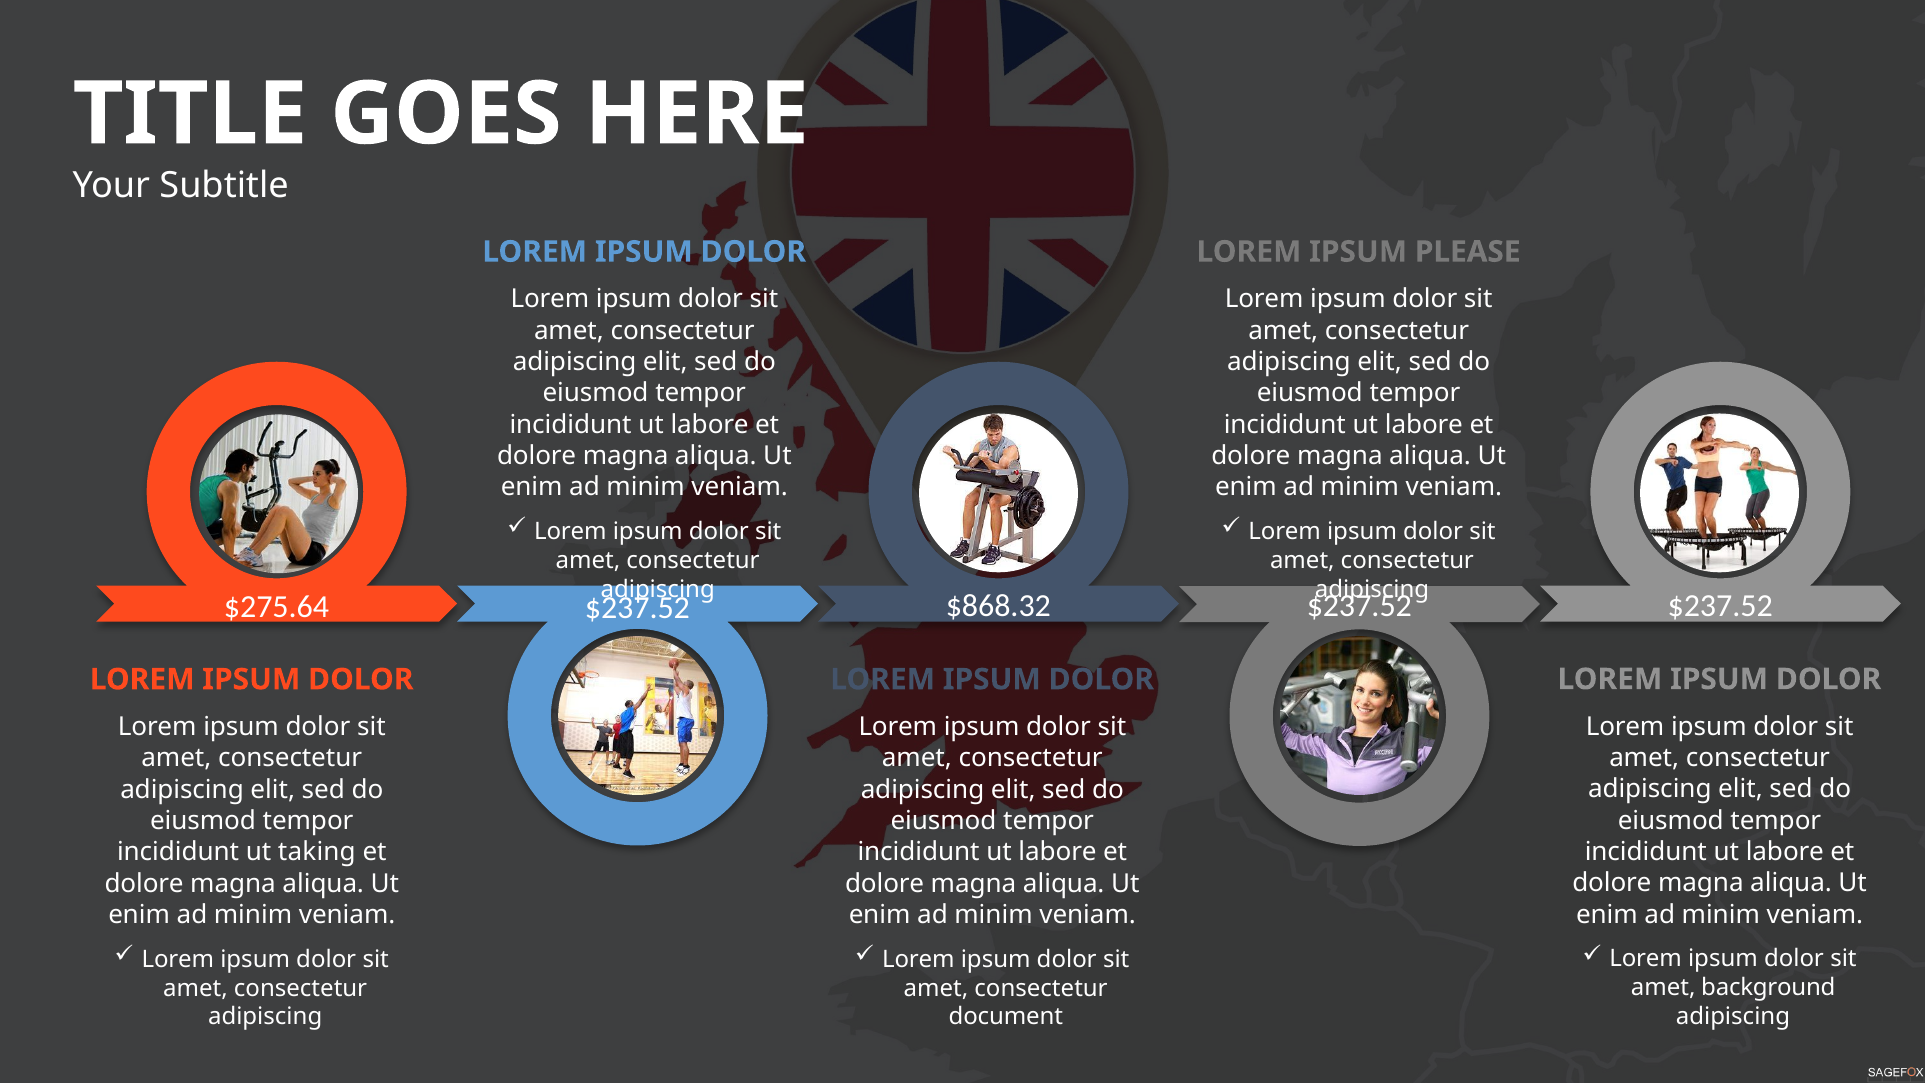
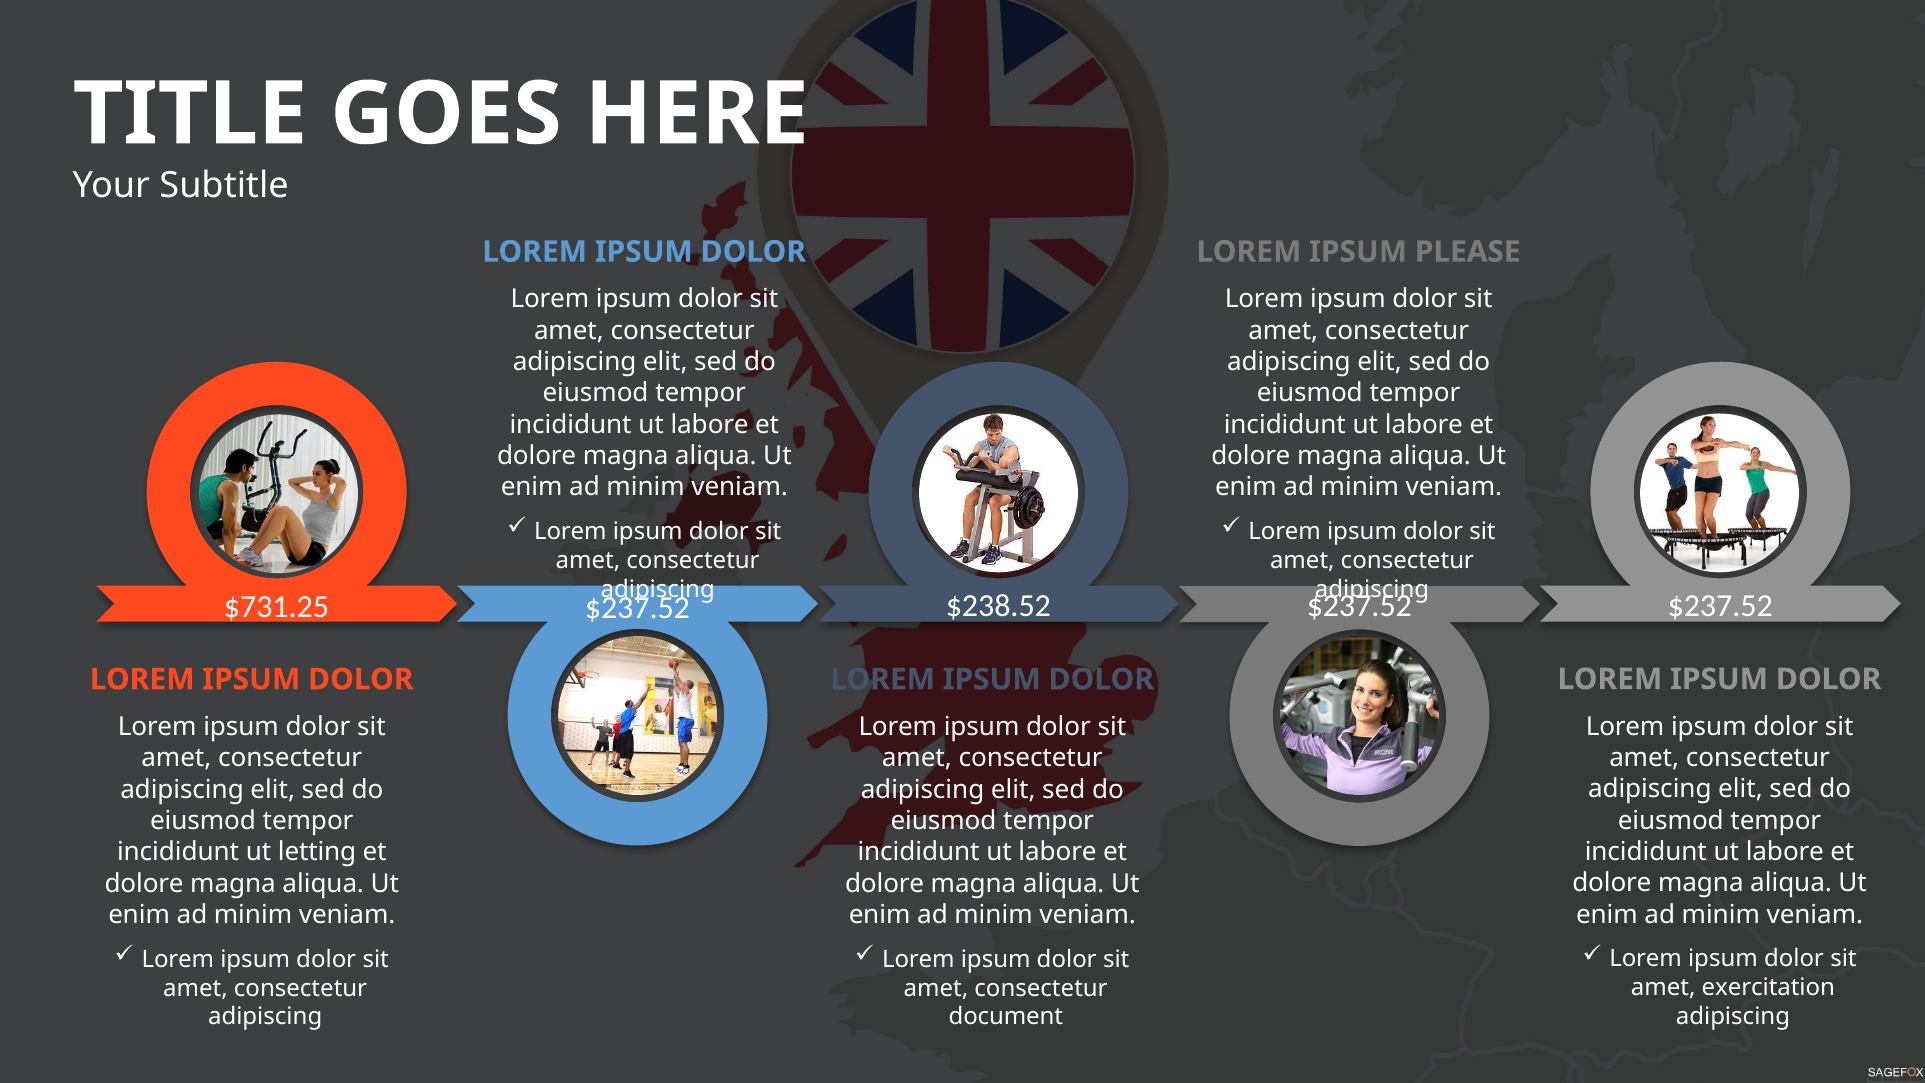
$275.64: $275.64 -> $731.25 (276, 606)
$868.32: $868.32 -> $238.52 (998, 605)
taking: taking -> letting (317, 852)
background: background -> exercitation (1768, 988)
